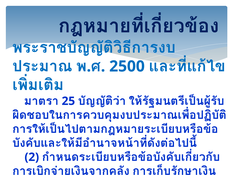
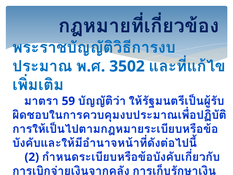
2500: 2500 -> 3502 (127, 66)
25: 25 -> 59 (68, 101)
